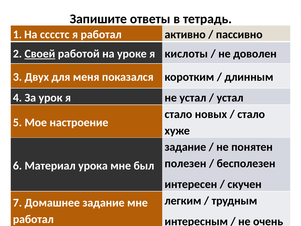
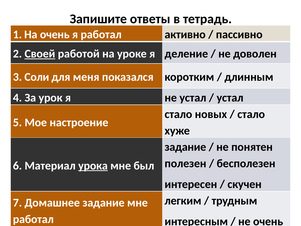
сссстс: сссстс -> очень (55, 35)
кислоты: кислоты -> деление (186, 54)
Двух: Двух -> Соли (37, 77)
урока underline: none -> present (93, 166)
